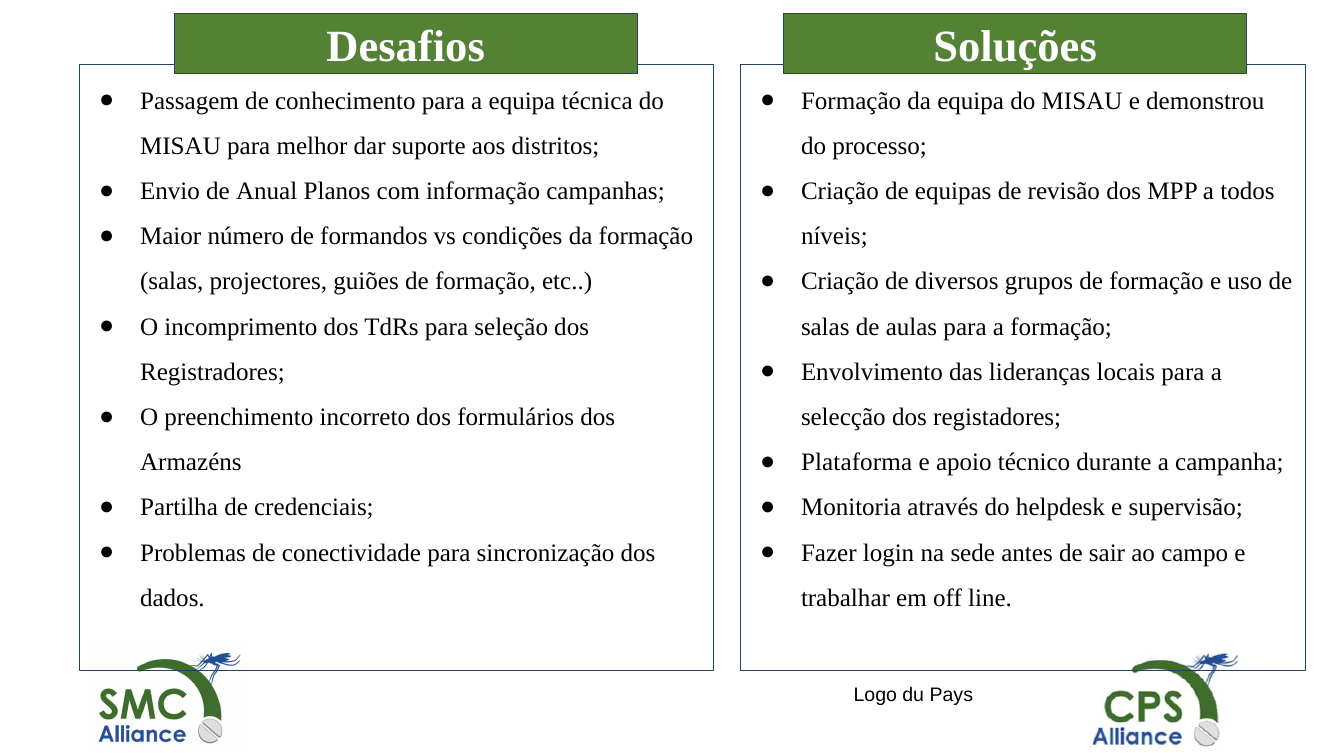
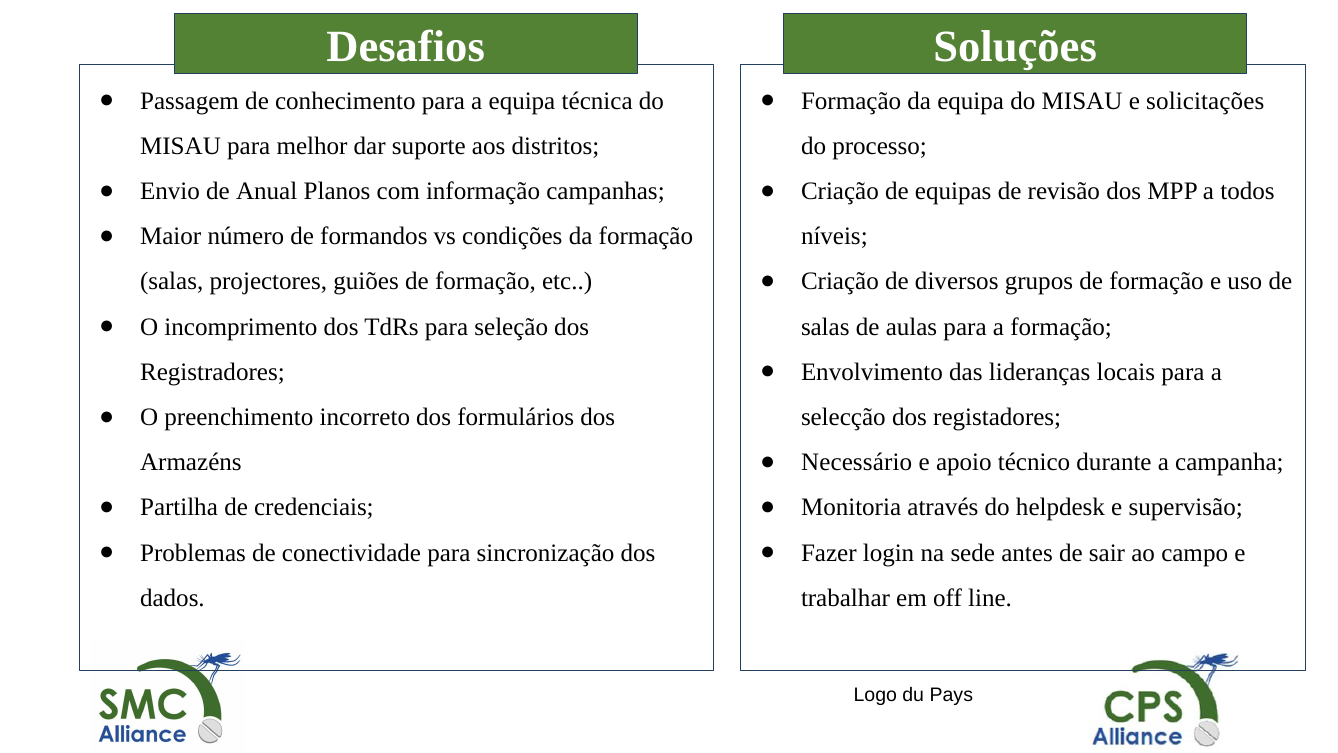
demonstrou: demonstrou -> solicitações (1205, 101)
Plataforma: Plataforma -> Necessário (857, 462)
